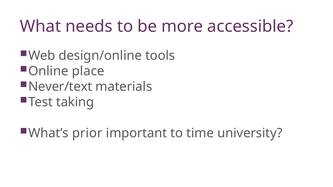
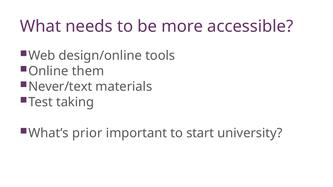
place: place -> them (88, 71)
time: time -> start (200, 133)
